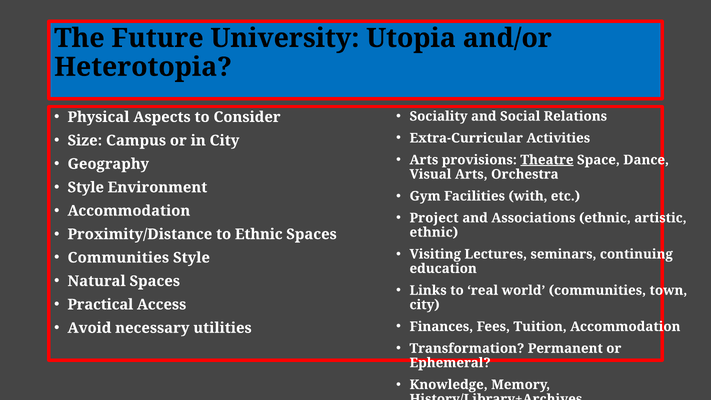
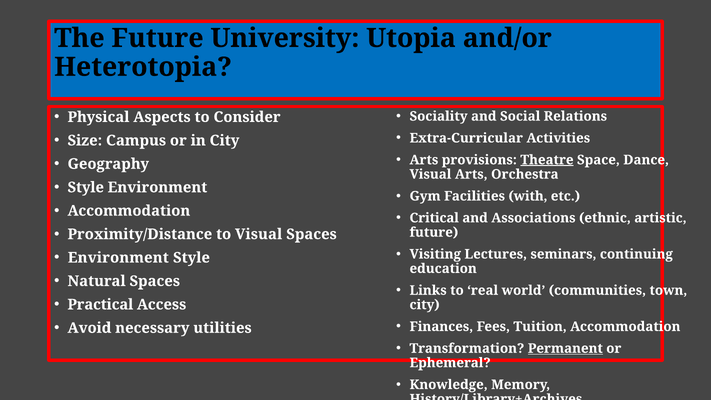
Project: Project -> Critical (434, 218)
to Ethnic: Ethnic -> Visual (259, 234)
ethnic: ethnic -> future (434, 232)
Communities: Communities -> Environment (118, 258)
Permanent underline: none -> present (565, 348)
